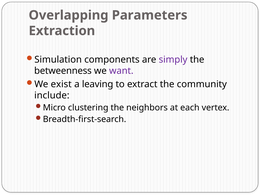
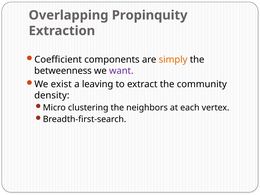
Parameters: Parameters -> Propinquity (150, 15)
Simulation: Simulation -> Coefficient (58, 60)
simply colour: purple -> orange (173, 60)
include: include -> density (52, 95)
